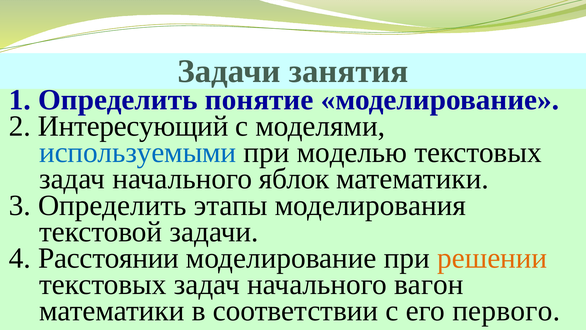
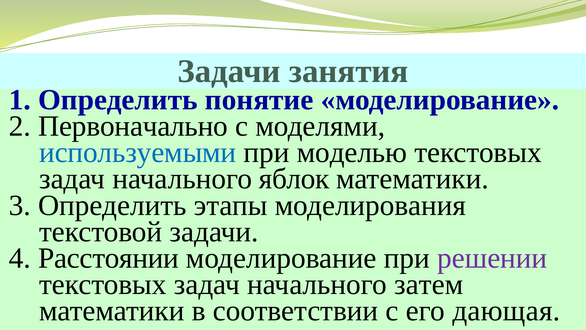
Интересующий: Интересующий -> Первоначально (133, 126)
решении colour: orange -> purple (492, 258)
вагон: вагон -> затем (429, 284)
первого: первого -> дающая (506, 311)
